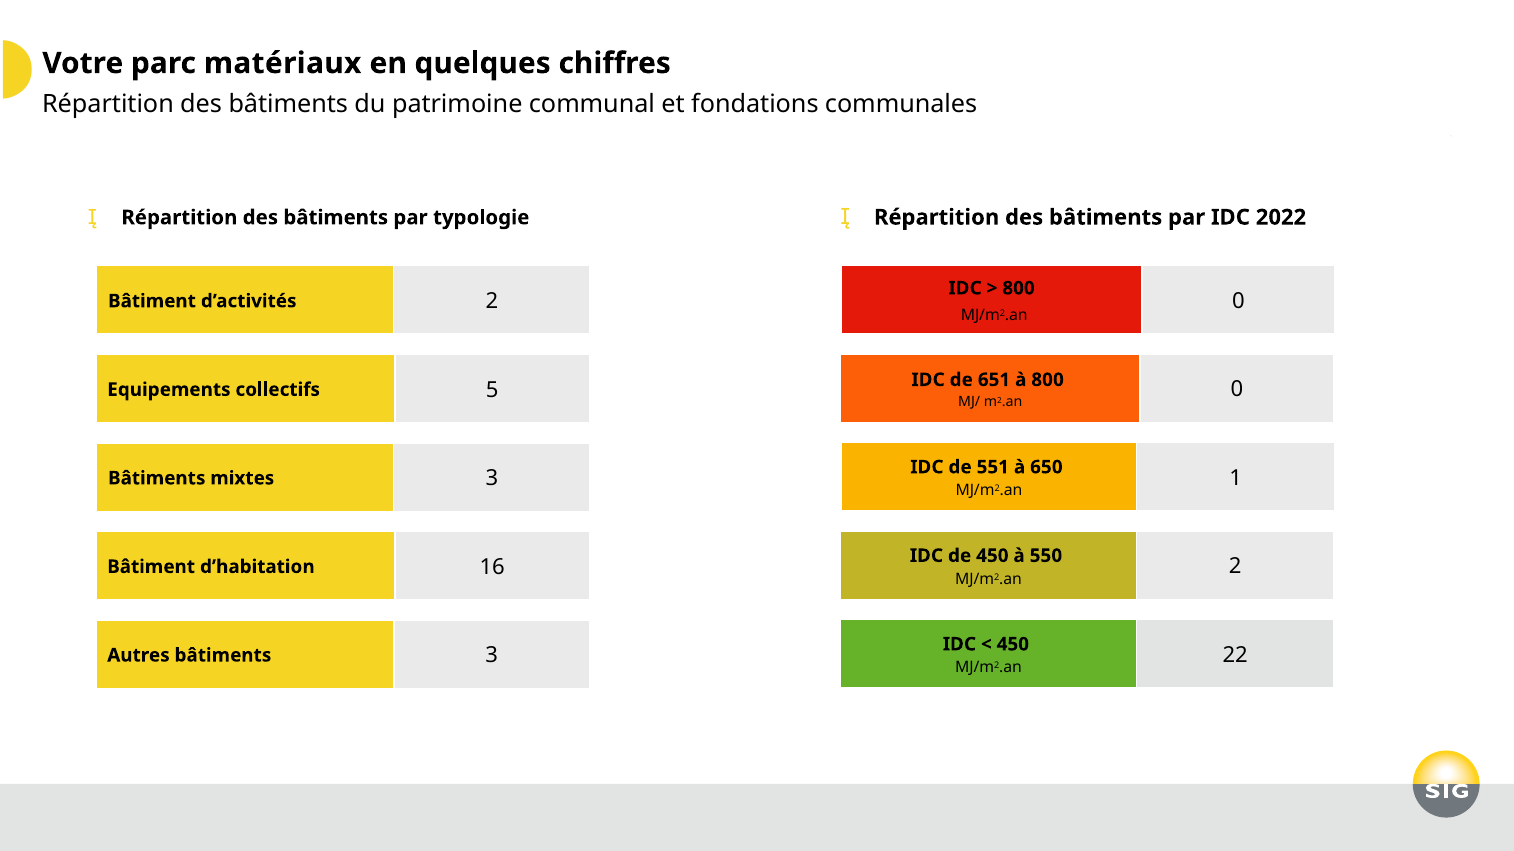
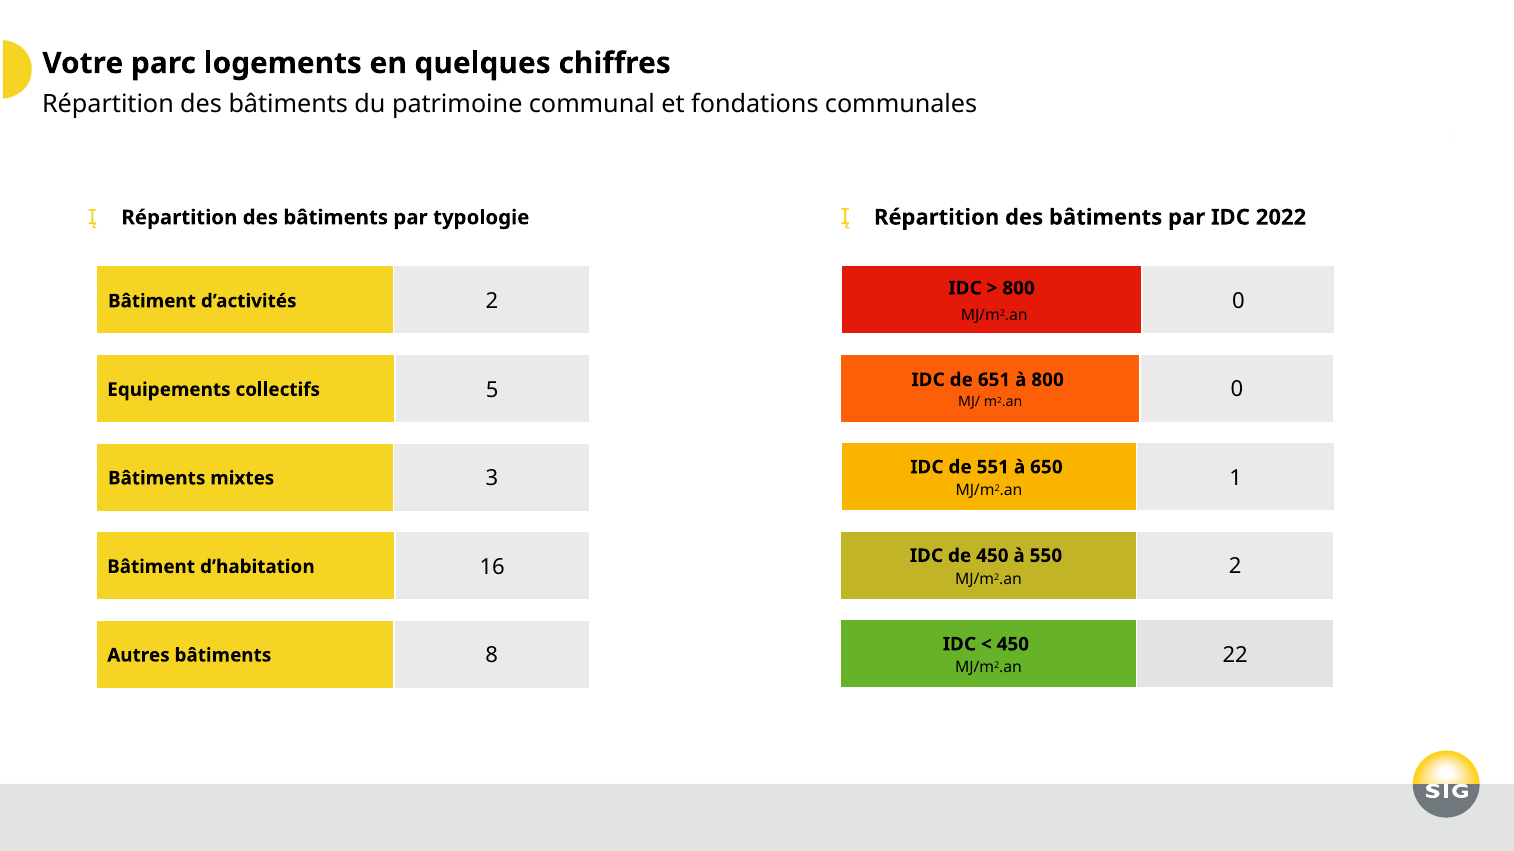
matériaux: matériaux -> logements (283, 63)
bâtiments 3: 3 -> 8 (492, 656)
